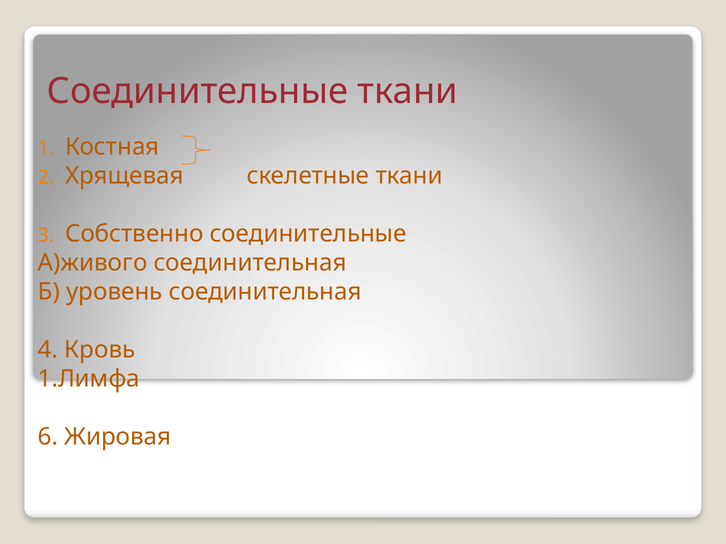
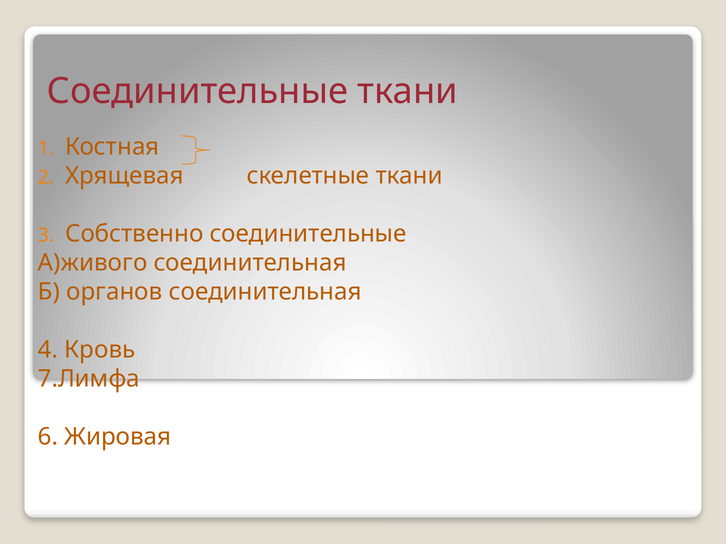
уровень: уровень -> органов (114, 292)
1.Лимфа: 1.Лимфа -> 7.Лимфа (89, 379)
